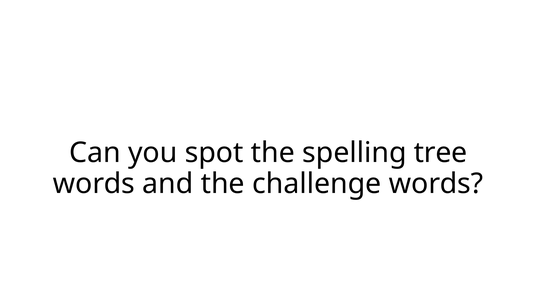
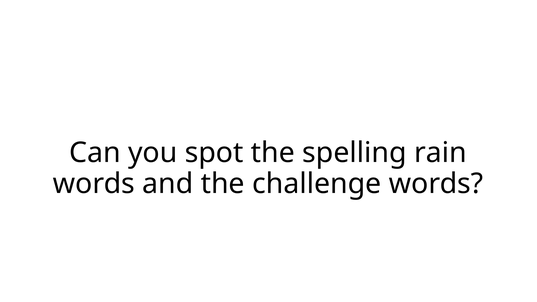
tree: tree -> rain (440, 153)
